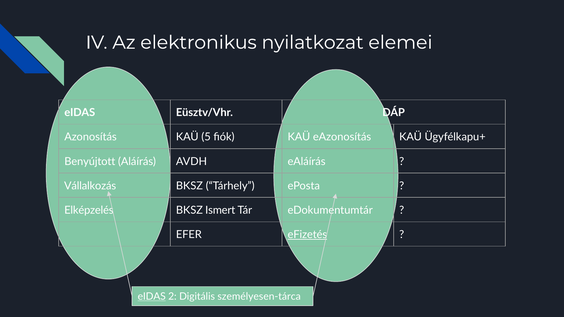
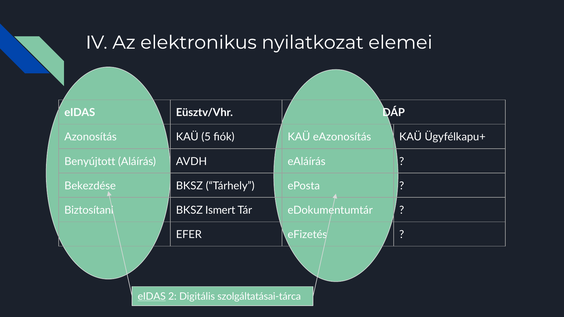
Vállalkozás: Vállalkozás -> Bekezdése (90, 186)
Elképzelés: Elképzelés -> Biztosítani (89, 210)
eFizetés underline: present -> none (307, 235)
személyesen-tárca: személyesen-tárca -> szolgáltatásai-tárca (259, 297)
